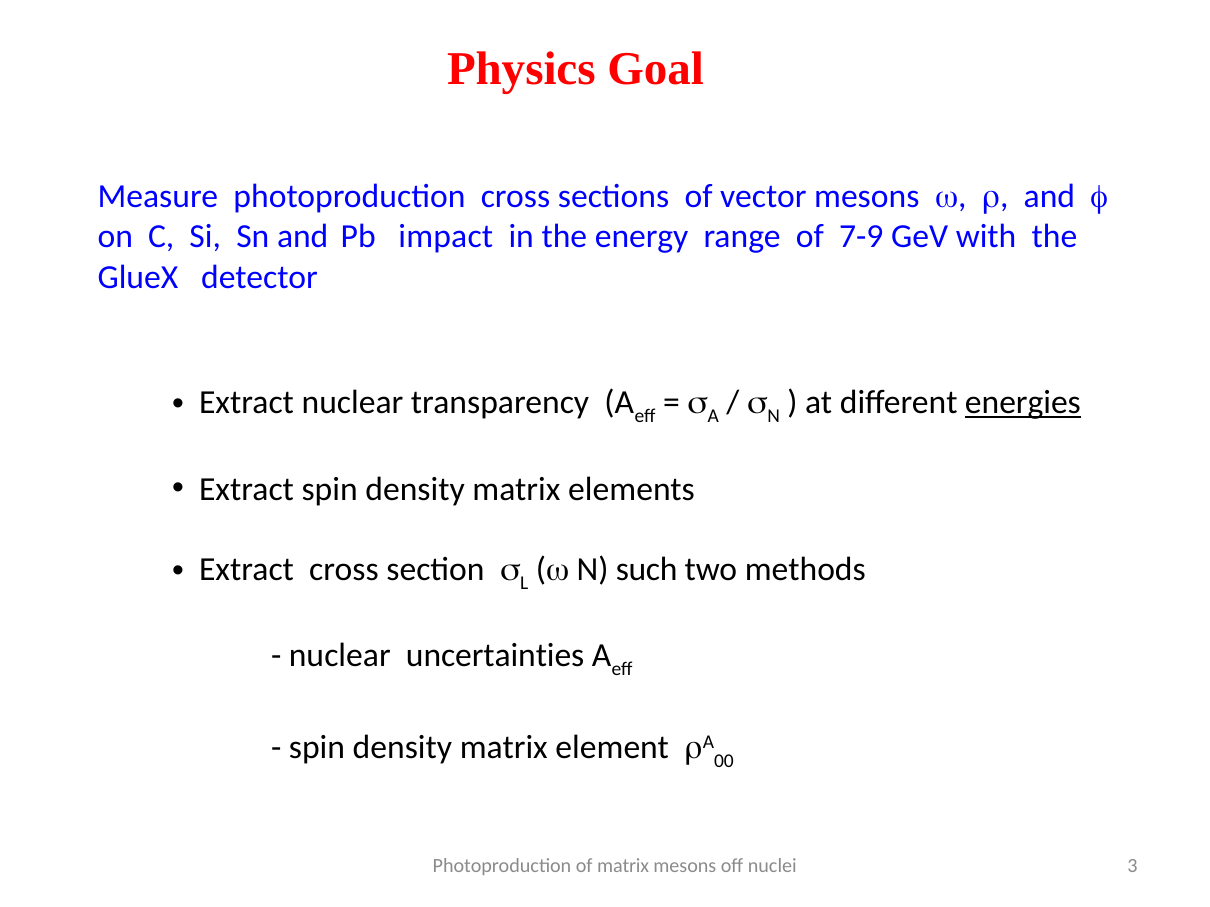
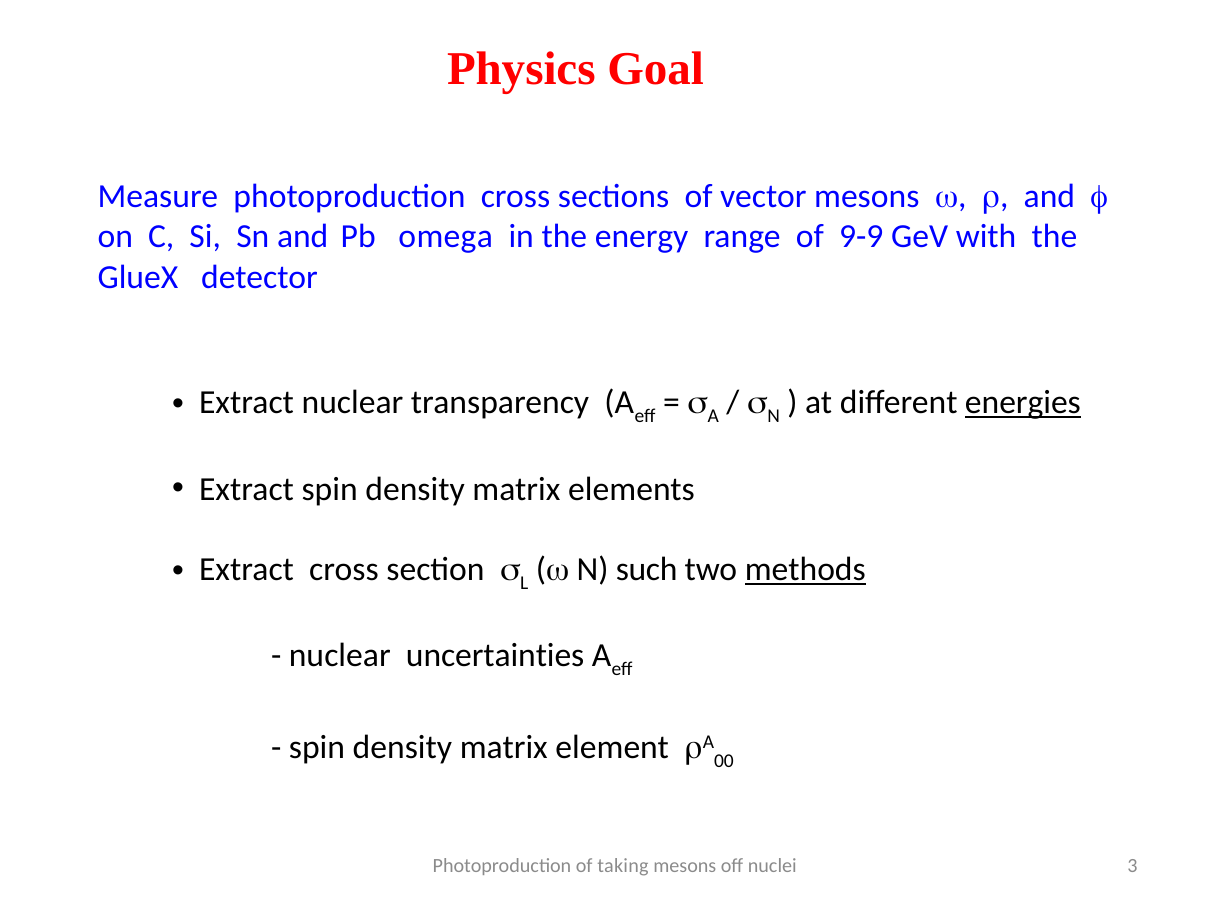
impact: impact -> omega (446, 237)
7-9: 7-9 -> 9-9 (861, 237)
methods underline: none -> present (805, 570)
of matrix: matrix -> taking (623, 867)
